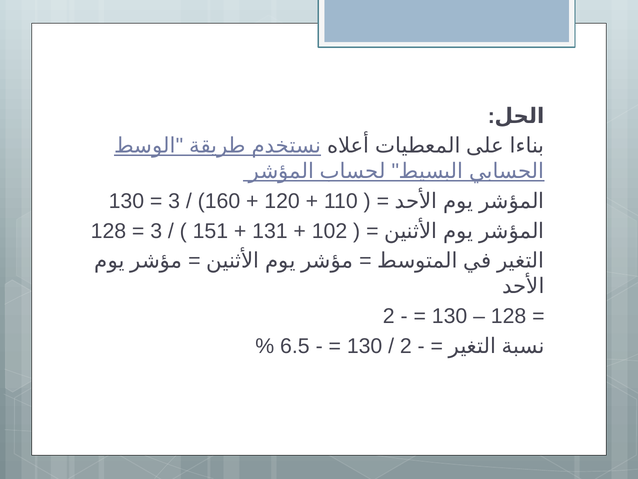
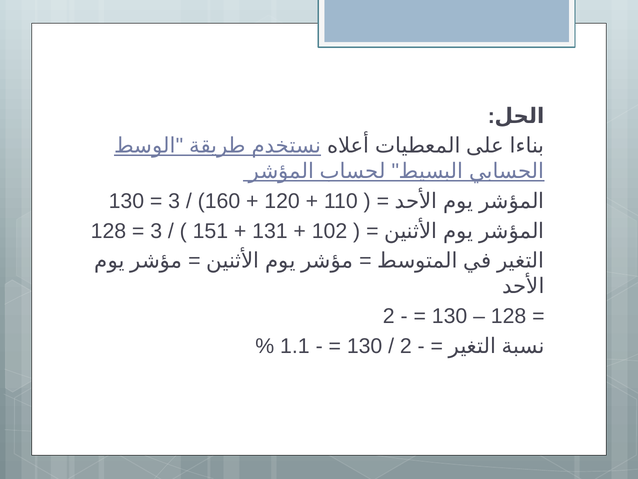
6.5: 6.5 -> 1.1 (295, 346)
